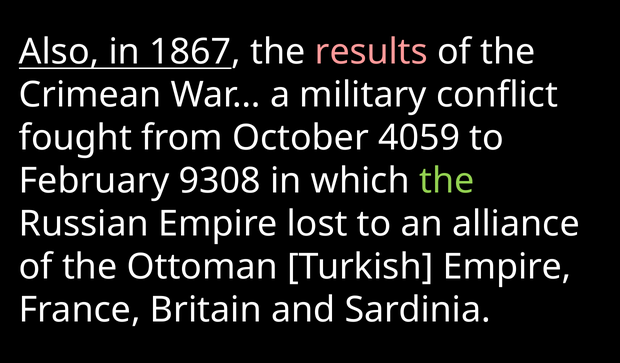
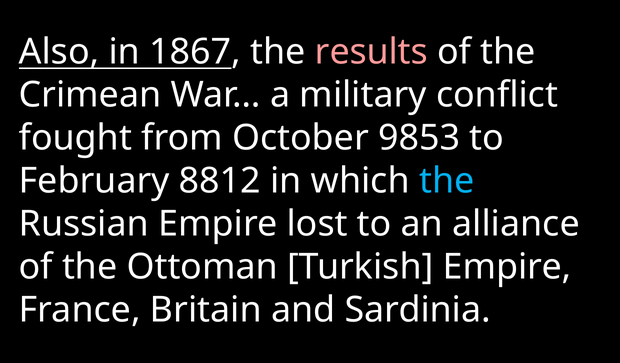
4059: 4059 -> 9853 (419, 138)
9308: 9308 -> 8812 (220, 181)
the colour: light green -> light blue (447, 181)
